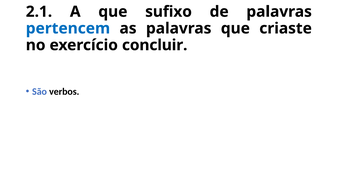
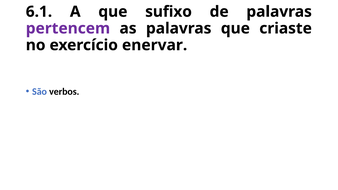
2.1: 2.1 -> 6.1 (39, 12)
pertencem colour: blue -> purple (68, 28)
concluir: concluir -> enervar (155, 45)
